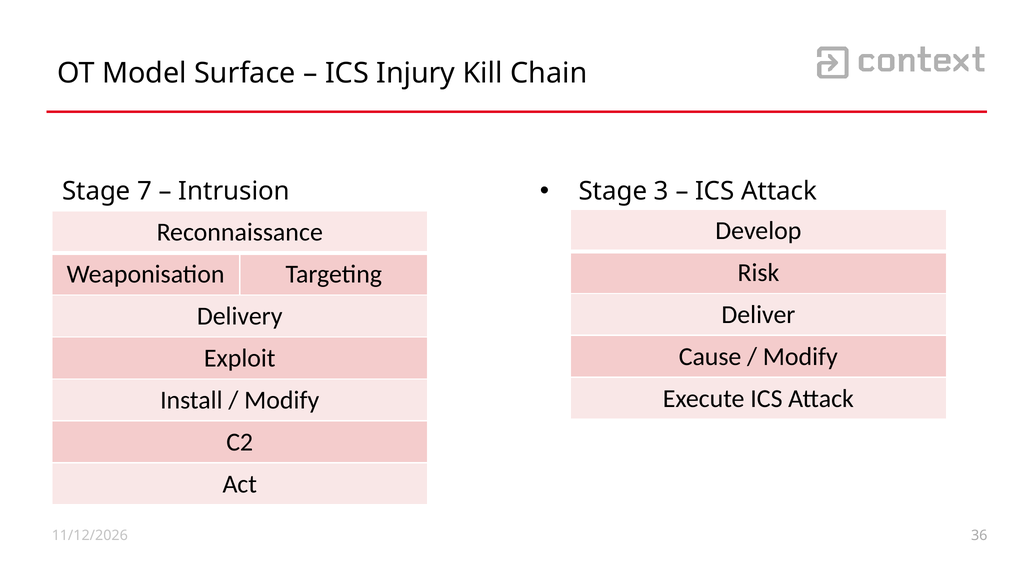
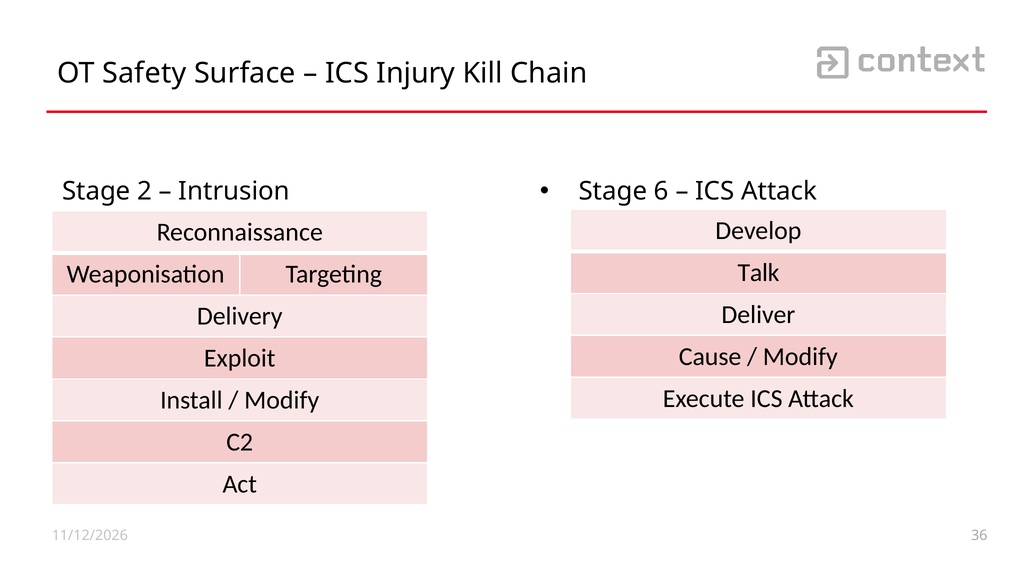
Model: Model -> Safety (144, 73)
7: 7 -> 2 (145, 191)
3: 3 -> 6 (661, 191)
Risk: Risk -> Talk (759, 273)
